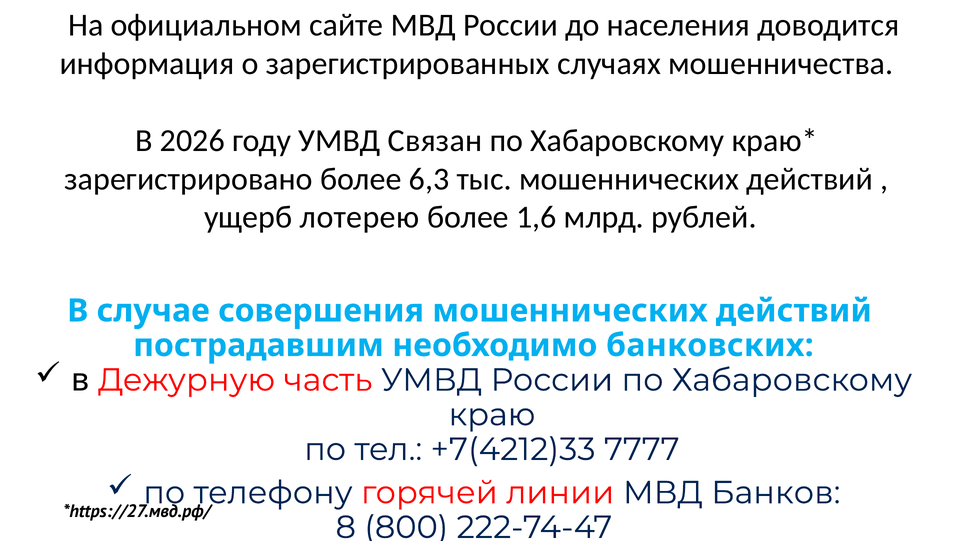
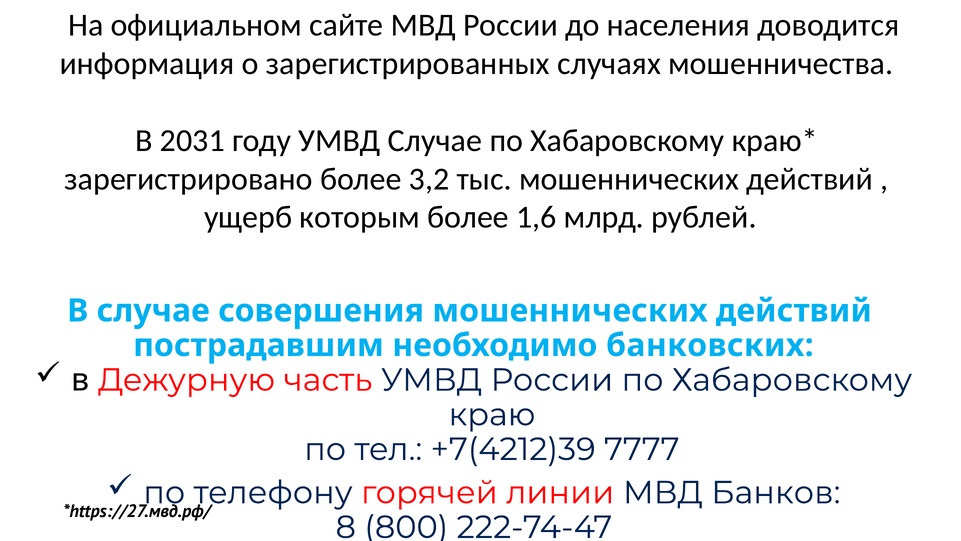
2026: 2026 -> 2031 (192, 140)
УМВД Связан: Связан -> Случае (435, 140)
6,3: 6,3 -> 3,2 (429, 179)
лотерею: лотерею -> которым (360, 217)
+7(4212)33: +7(4212)33 -> +7(4212)39 (513, 449)
